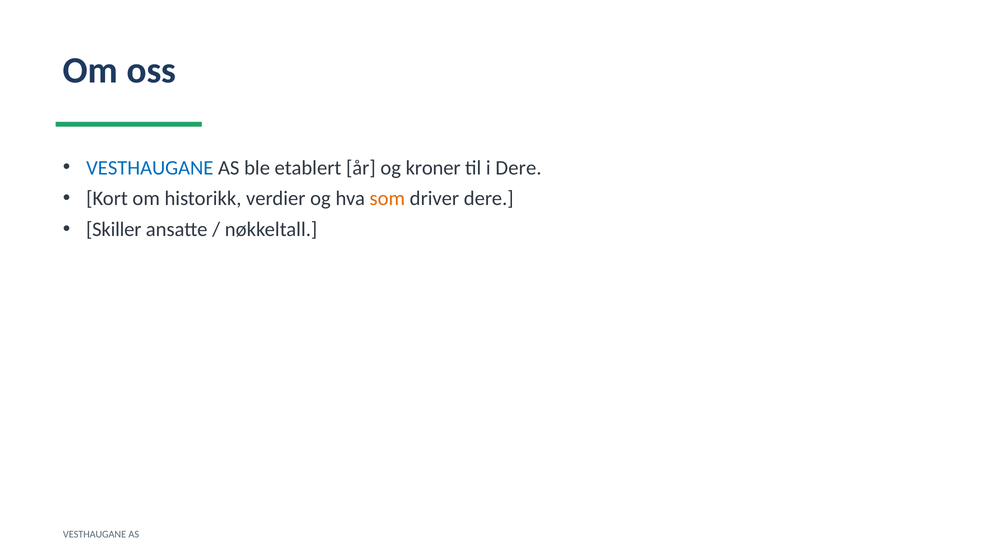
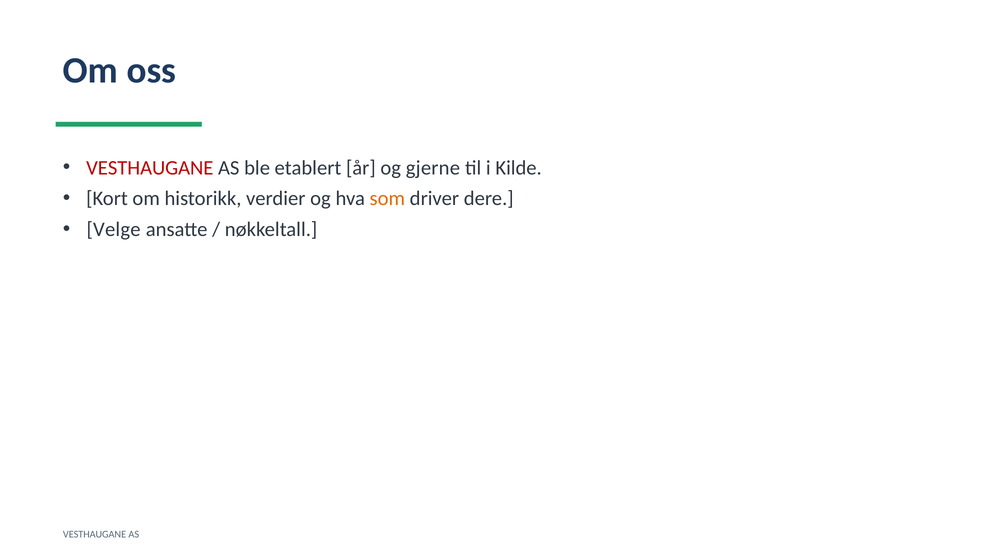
VESTHAUGANE colour: blue -> red (150, 168)
kroner: kroner -> gjerne (433, 168)
i Dere: Dere -> Kilde (519, 168)
Skiller: Skiller -> Velge (114, 230)
